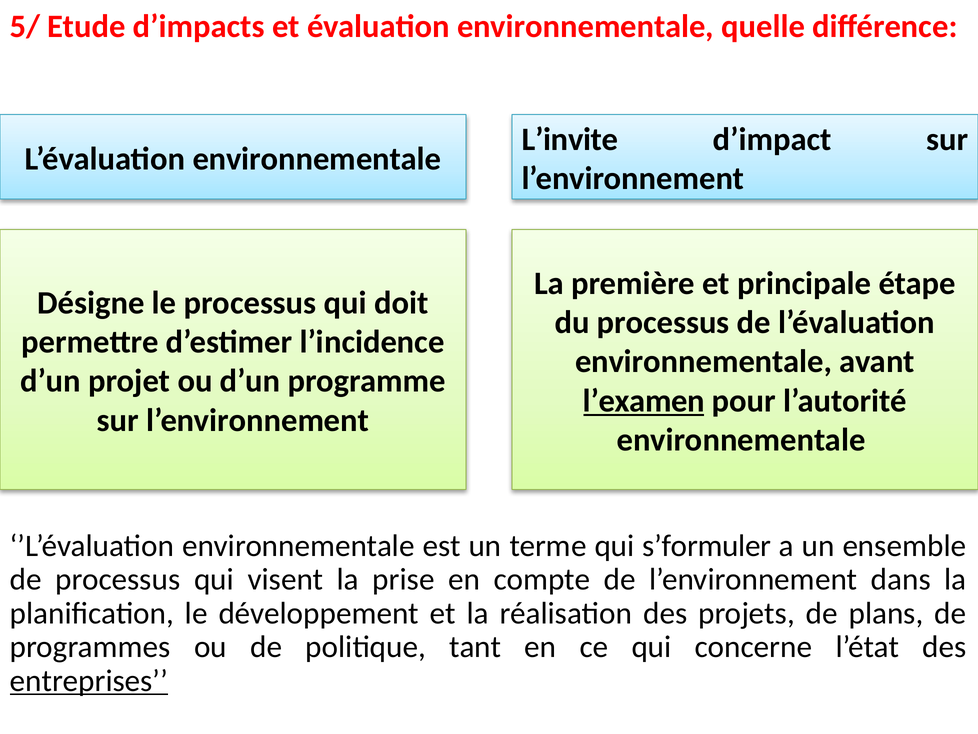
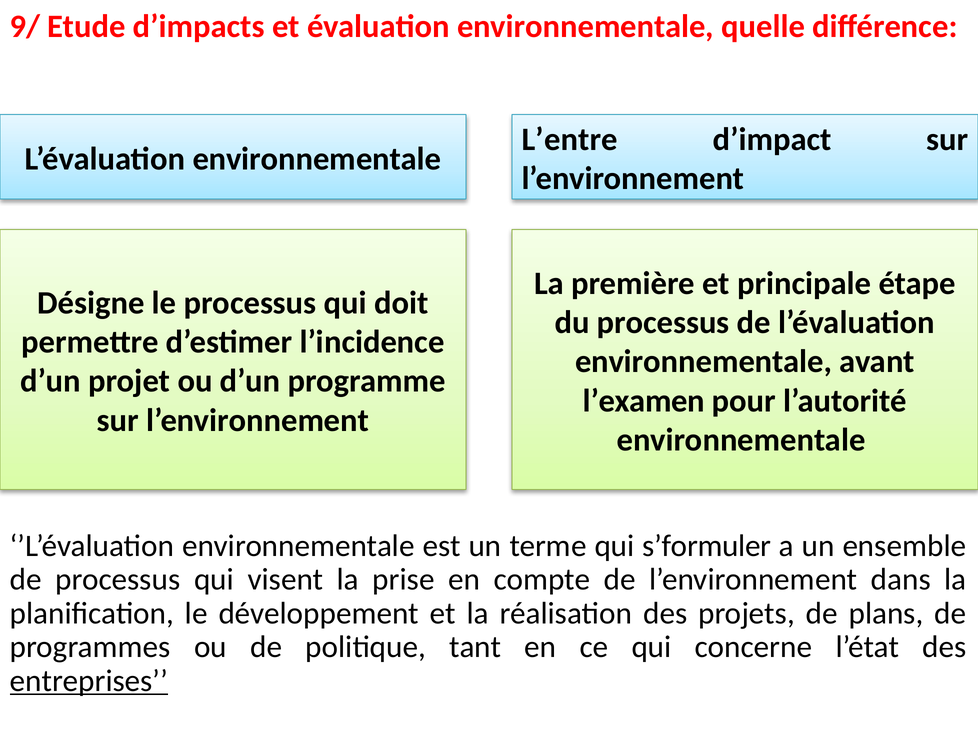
5/: 5/ -> 9/ (25, 27)
L’invite: L’invite -> L’entre (570, 139)
l’examen underline: present -> none (644, 400)
